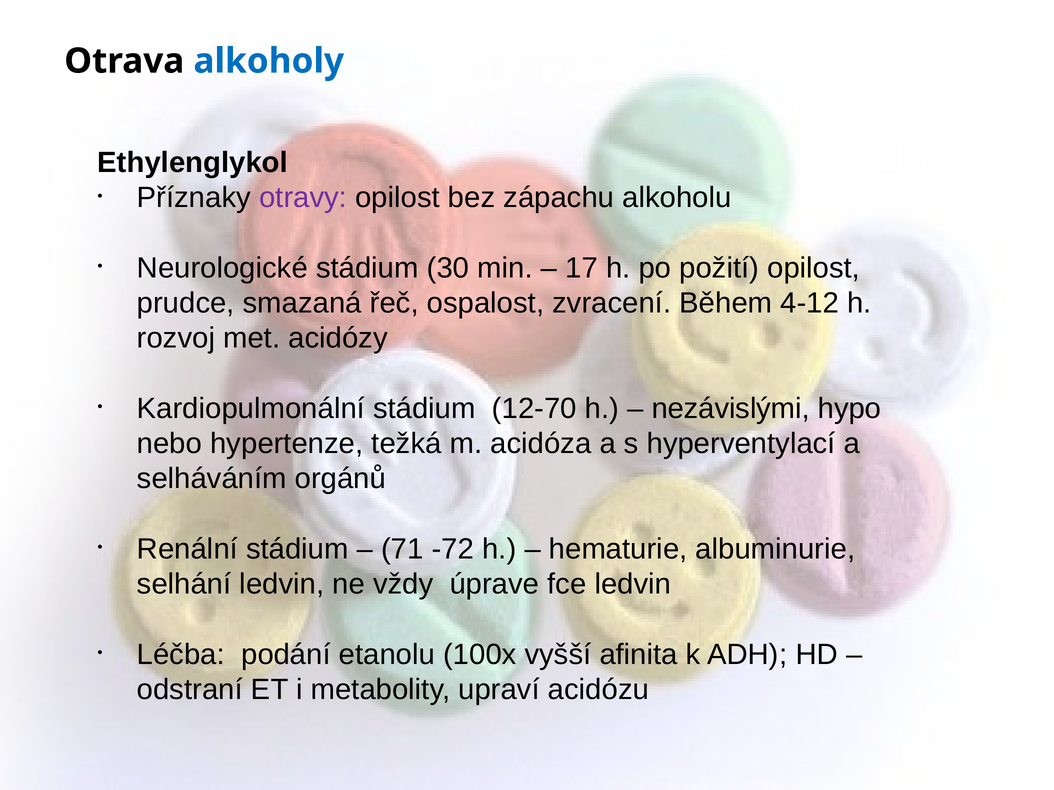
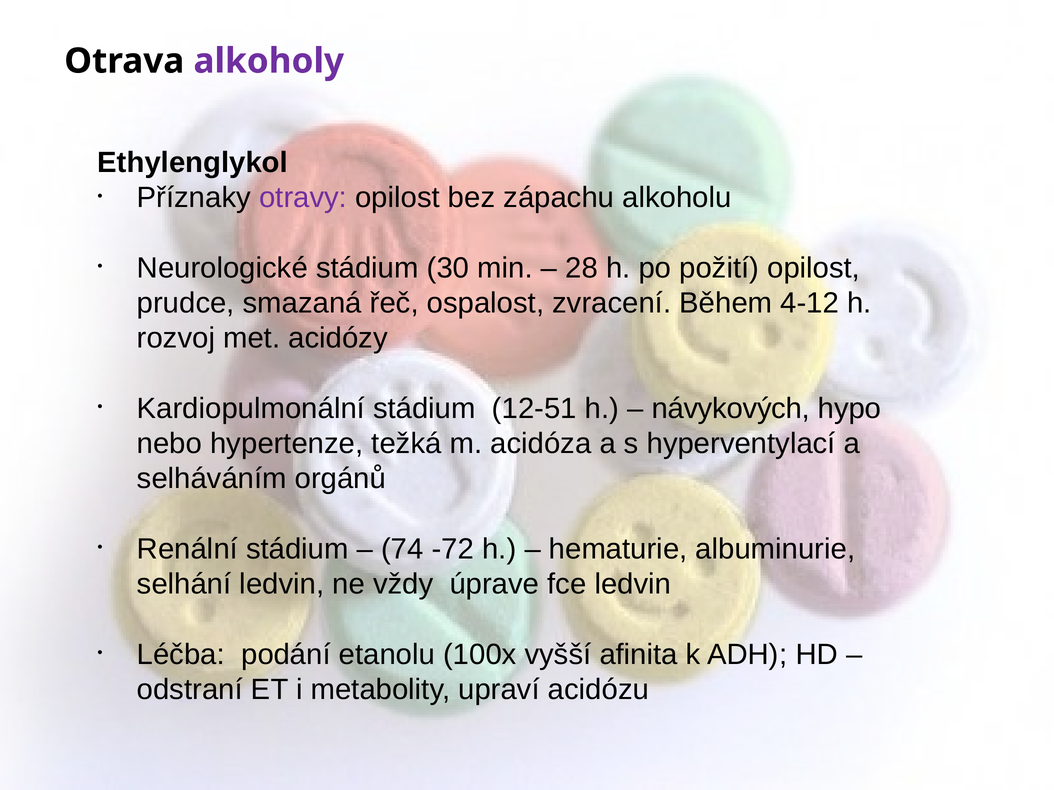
alkoholy colour: blue -> purple (269, 61)
17: 17 -> 28 (582, 268)
12-70: 12-70 -> 12-51 (534, 409)
nezávislými: nezávislými -> návykových (731, 409)
71: 71 -> 74 (402, 549)
